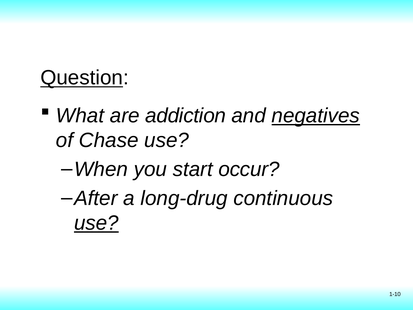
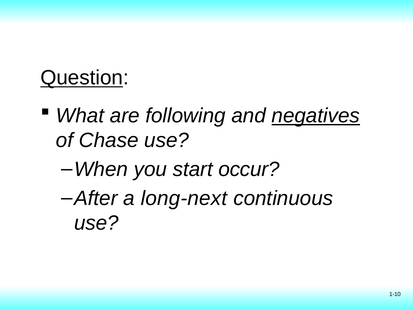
addiction: addiction -> following (186, 116)
long-drug: long-drug -> long-next (184, 198)
use underline: present -> none (96, 223)
